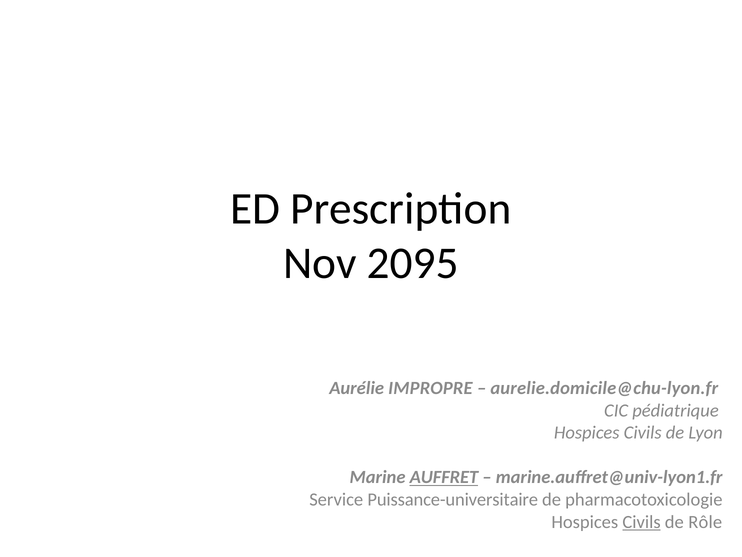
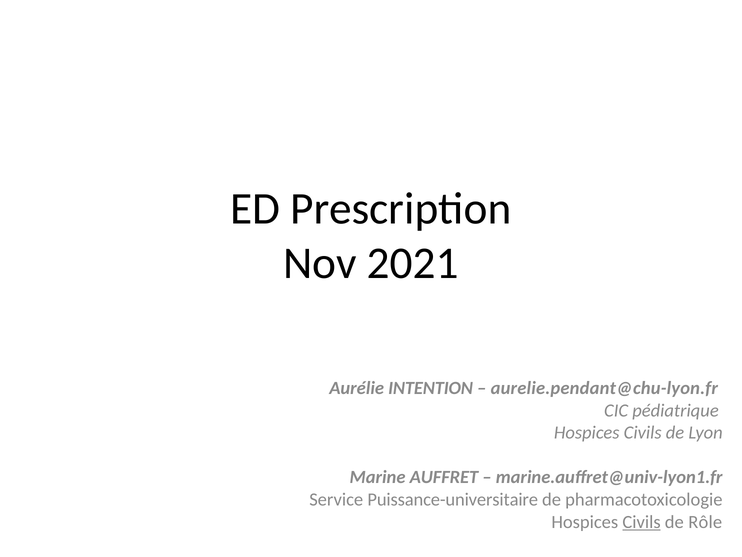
2095: 2095 -> 2021 (413, 263)
IMPROPRE: IMPROPRE -> INTENTION (431, 388)
aurelie.domicile@chu-lyon.fr: aurelie.domicile@chu-lyon.fr -> aurelie.pendant@chu-lyon.fr (604, 388)
AUFFRET underline: present -> none (444, 477)
